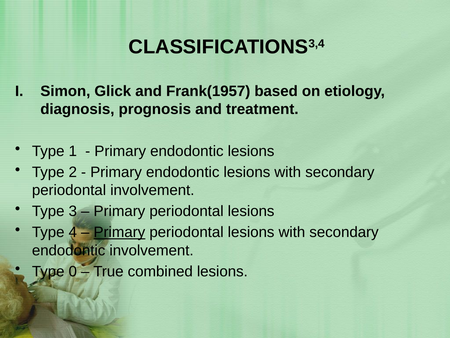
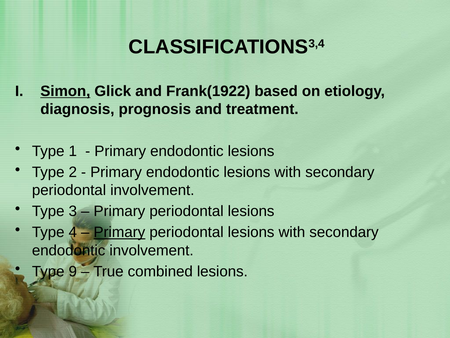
Simon underline: none -> present (65, 91)
Frank(1957: Frank(1957 -> Frank(1922 (208, 91)
0: 0 -> 9 (73, 271)
